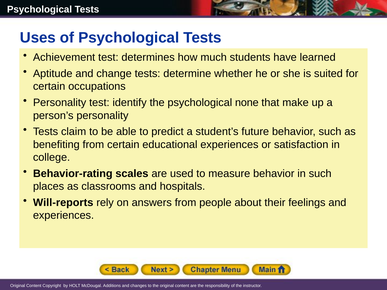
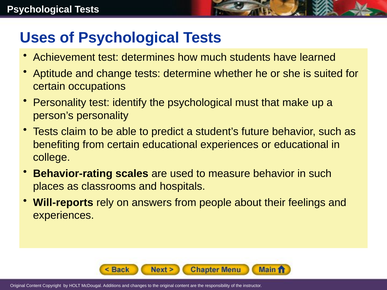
none: none -> must (247, 103)
or satisfaction: satisfaction -> educational (301, 145)
